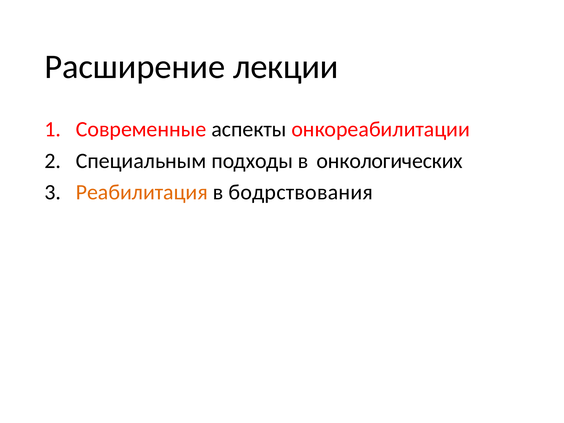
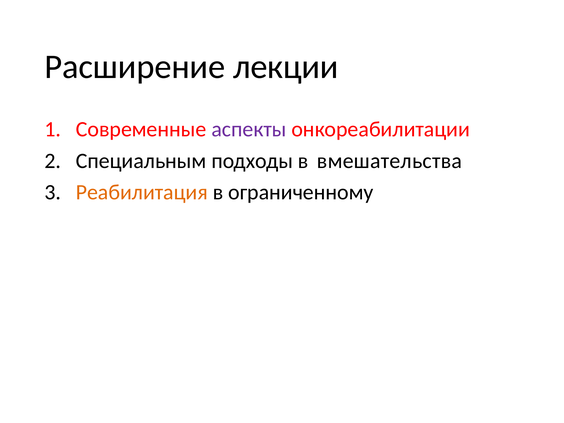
аспекты colour: black -> purple (249, 129)
онкологических: онкологических -> вмешательства (389, 161)
бодрствования: бодрствования -> ограниченному (301, 192)
